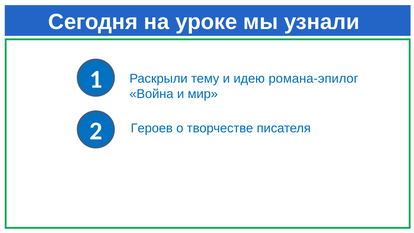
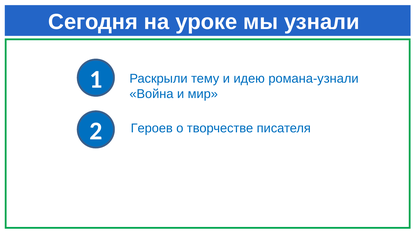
романа-эпилог: романа-эпилог -> романа-узнали (313, 79)
